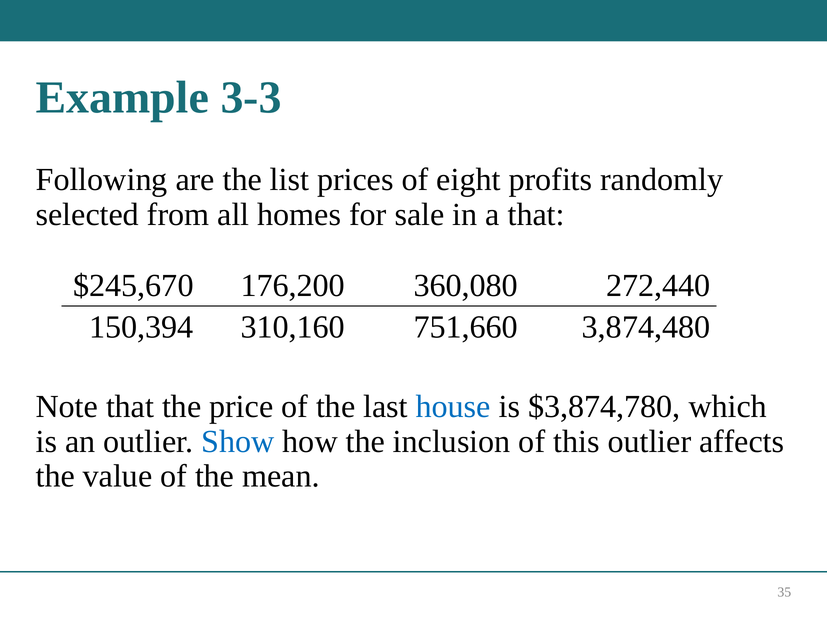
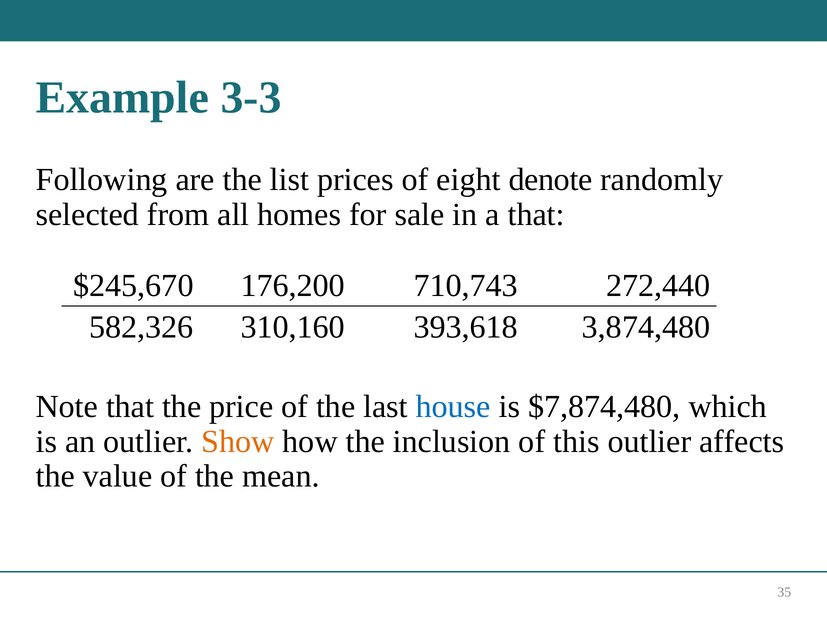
profits: profits -> denote (551, 180)
360,080: 360,080 -> 710,743 (466, 286)
150,394: 150,394 -> 582,326 (141, 327)
751,660: 751,660 -> 393,618 (466, 327)
$3,874,780: $3,874,780 -> $7,874,480 (604, 407)
Show colour: blue -> orange (238, 442)
